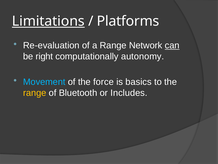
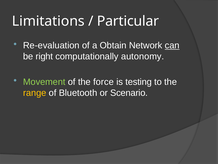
Limitations underline: present -> none (48, 21)
Platforms: Platforms -> Particular (128, 21)
a Range: Range -> Obtain (113, 45)
Movement colour: light blue -> light green (44, 82)
basics: basics -> testing (139, 82)
Includes: Includes -> Scenario (129, 93)
